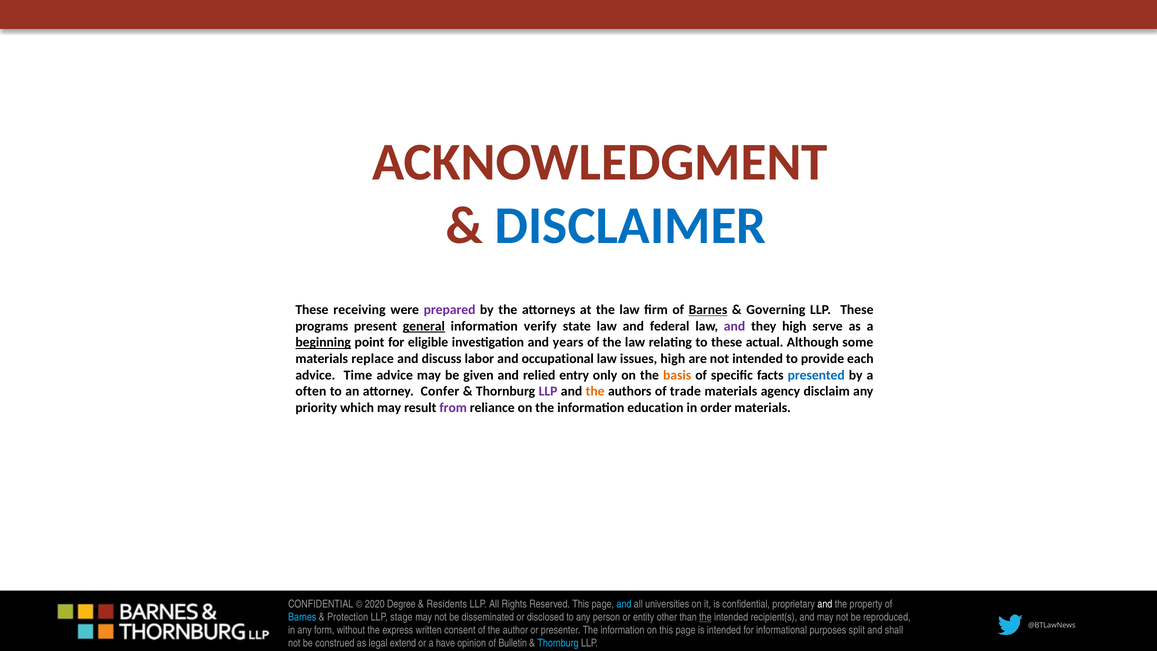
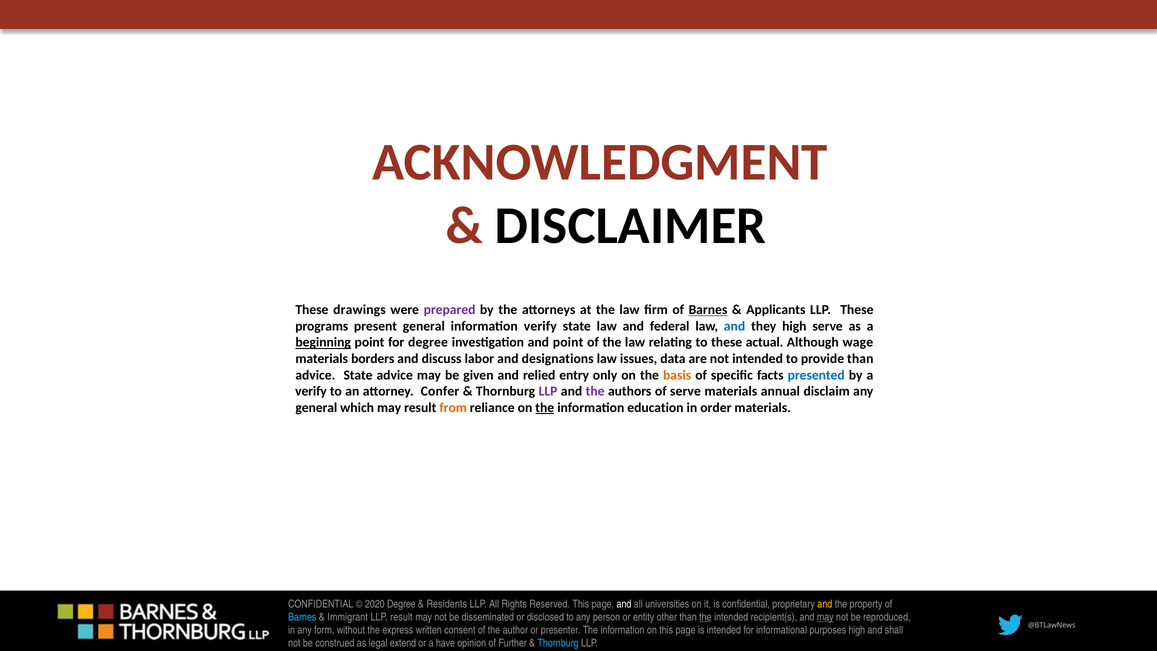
DISCLAIMER colour: blue -> black (631, 226)
receiving: receiving -> drawings (359, 310)
Governing: Governing -> Applicants (776, 310)
general underline: present -> none (424, 326)
and colour: purple -> blue (735, 326)
for eligible: eligible -> degree (428, 342)
and years: years -> point (568, 342)
some: some -> wage (858, 342)
replace: replace -> borders (373, 359)
occupational: occupational -> designations (558, 359)
issues high: high -> data (673, 359)
provide each: each -> than (860, 359)
advice Time: Time -> State (358, 375)
often: often -> verify (311, 391)
the colour: orange -> purple (595, 391)
of trade: trade -> serve (685, 391)
agency: agency -> annual (780, 391)
priority: priority -> general (316, 407)
from colour: purple -> orange (453, 407)
the underline: none -> present (545, 407)
and colour: light blue -> white (624, 604)
and colour: white -> yellow (825, 604)
Protection: Protection -> Immigrant (348, 617)
LLP stage: stage -> result (401, 617)
may underline: none -> present (825, 617)
split: split -> high (857, 630)
Bulletin: Bulletin -> Further (513, 643)
